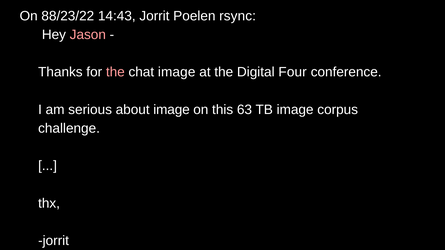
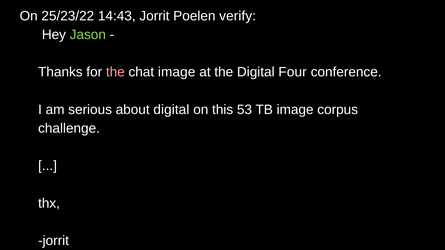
88/23/22: 88/23/22 -> 25/23/22 (68, 16)
rsync: rsync -> verify (238, 16)
Jason colour: pink -> light green (88, 35)
about image: image -> digital (171, 110)
63: 63 -> 53 (244, 110)
